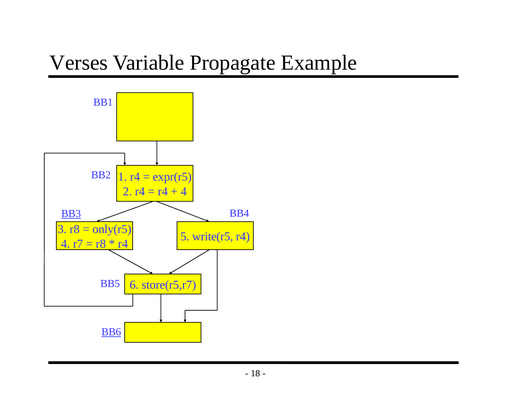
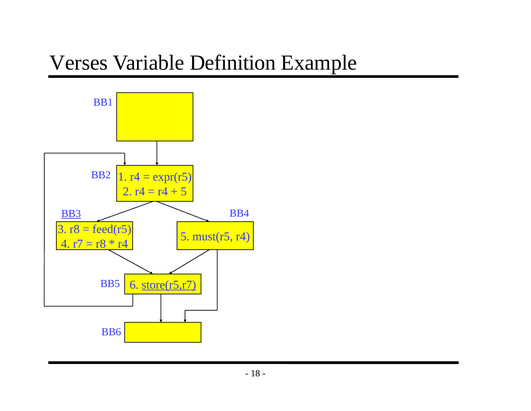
Propagate: Propagate -> Definition (233, 63)
4: 4 -> 5 (184, 191)
only(r5: only(r5 -> feed(r5 (112, 229)
write(r5: write(r5 -> must(r5 (213, 236)
store(r5,r7 underline: none -> present (169, 284)
BB6 underline: present -> none (111, 331)
